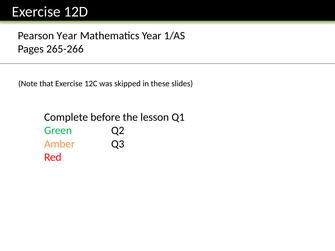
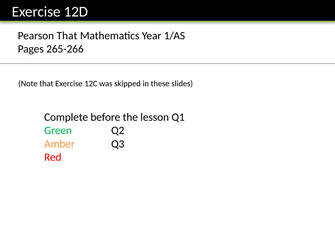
Pearson Year: Year -> That (67, 36)
